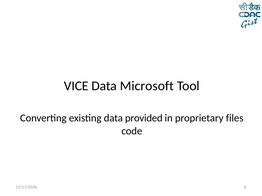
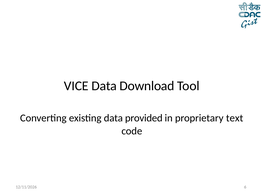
Microsoft: Microsoft -> Download (147, 86)
files: files -> text (235, 118)
